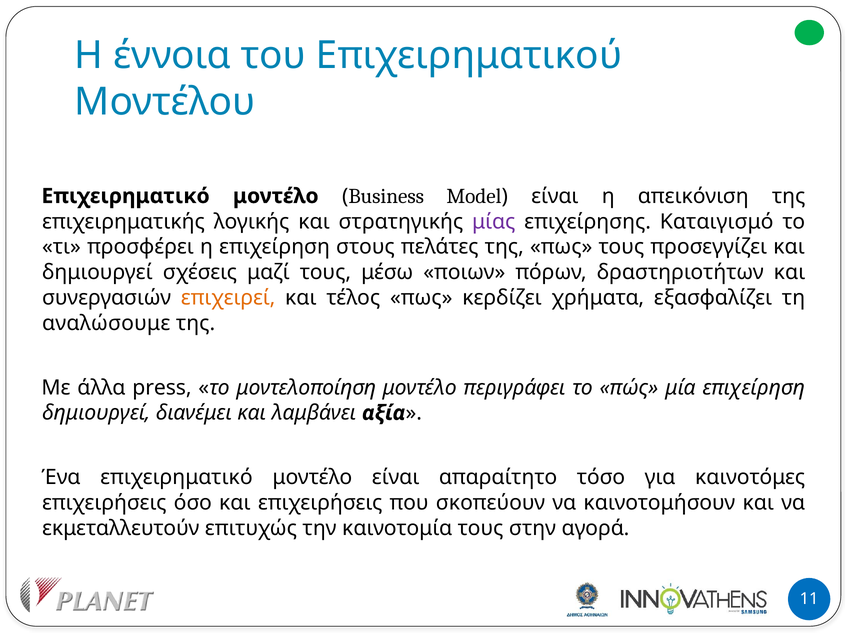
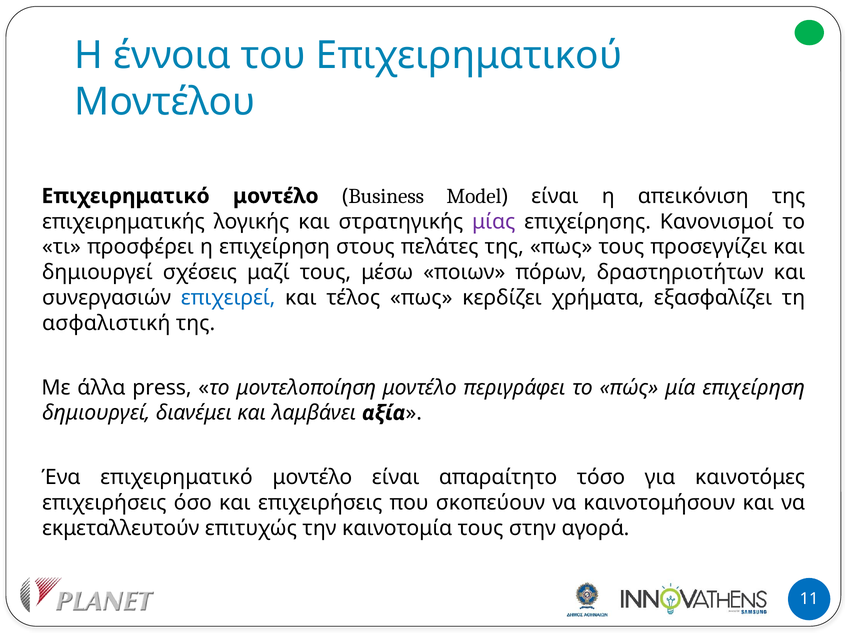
Καταιγισμό: Καταιγισμό -> Κανονισμοί (717, 222)
επιχειρεί colour: orange -> blue (228, 298)
αναλώσουμε: αναλώσουμε -> ασφαλιστική (106, 323)
